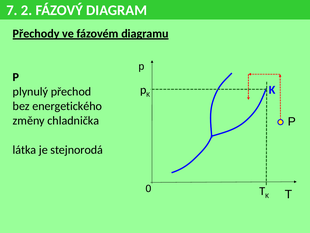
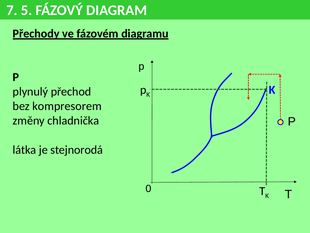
2: 2 -> 5 (27, 10)
energetického: energetického -> kompresorem (67, 106)
